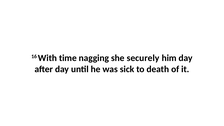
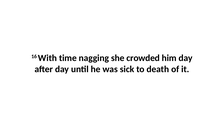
securely: securely -> crowded (143, 58)
